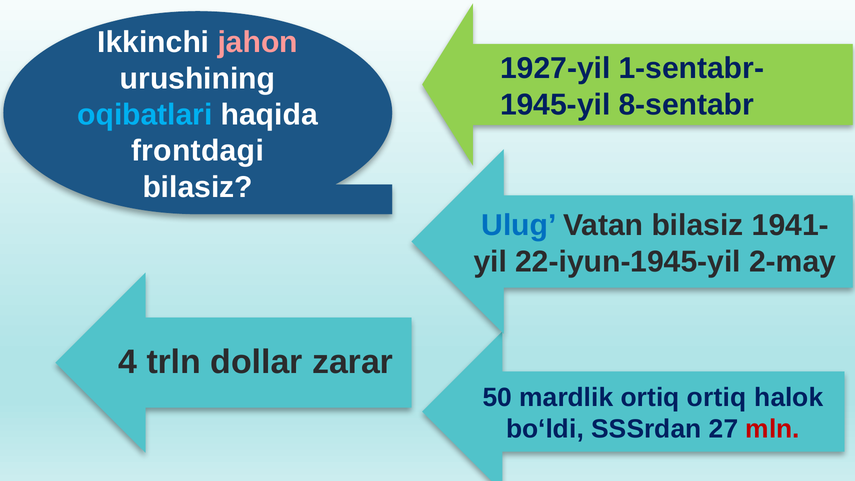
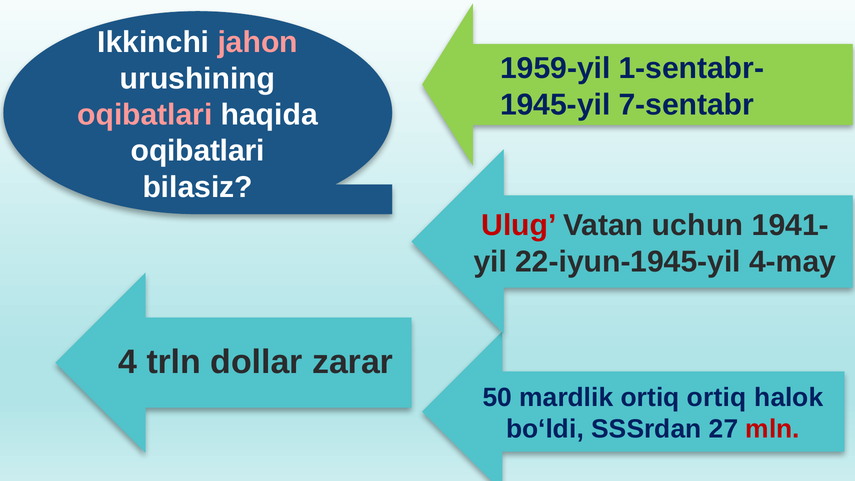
1927-yil: 1927-yil -> 1959-yil (555, 69)
8-sentabr: 8-sentabr -> 7-sentabr (686, 105)
oqibatlari colour: light blue -> pink (145, 115)
frontdagi: frontdagi -> oqibatlari (198, 151)
Ulug colour: blue -> red (519, 225)
Vatan bilasiz: bilasiz -> uchun (697, 225)
2-may: 2-may -> 4-may (793, 262)
